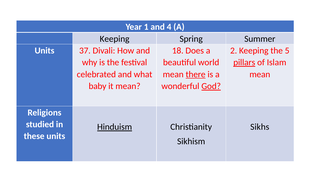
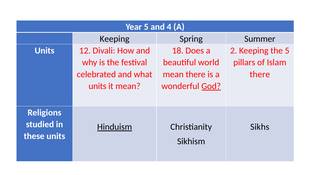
Year 1: 1 -> 5 (146, 27)
37: 37 -> 12 (85, 51)
pillars underline: present -> none (244, 62)
there underline: present -> none (196, 74)
mean: mean -> there (260, 74)
baby: baby -> units (98, 86)
